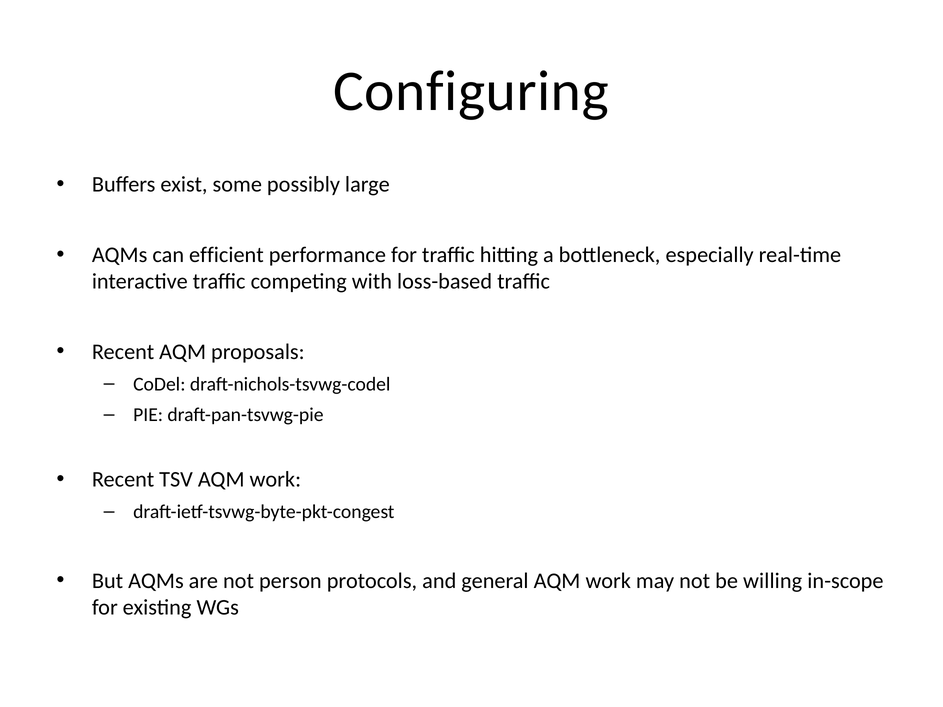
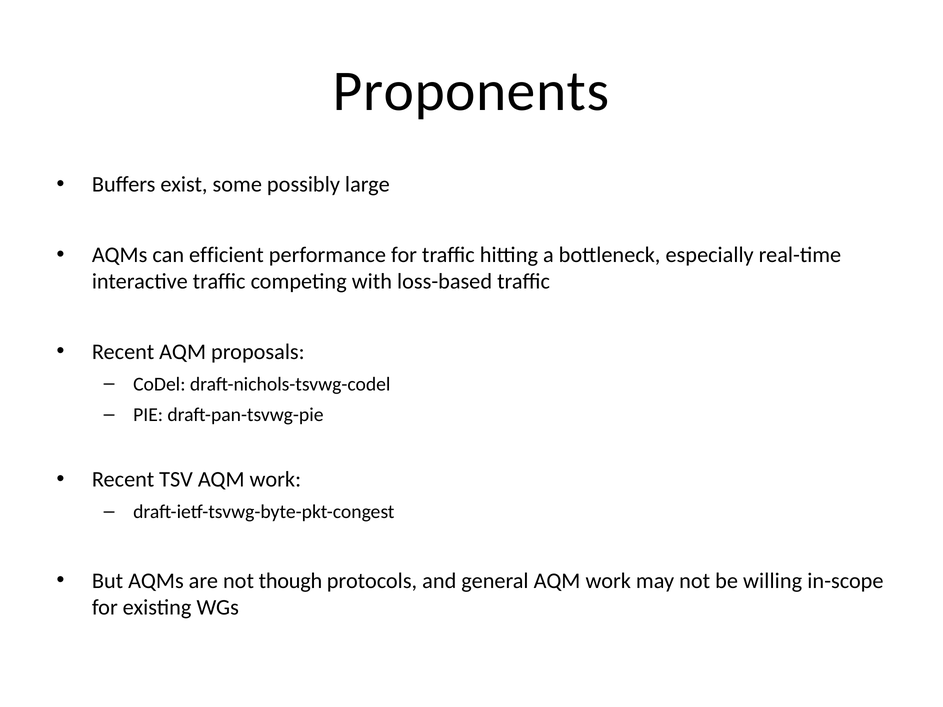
Configuring: Configuring -> Proponents (471, 91)
person: person -> though (290, 581)
